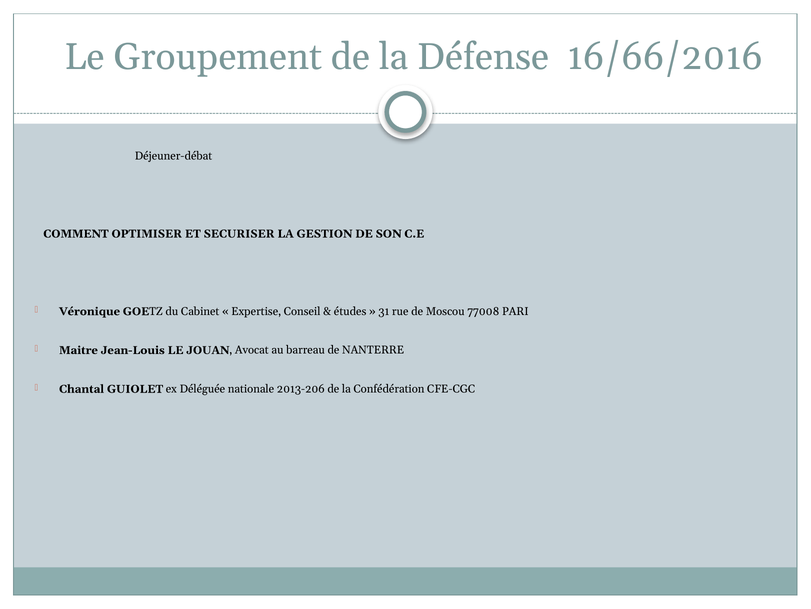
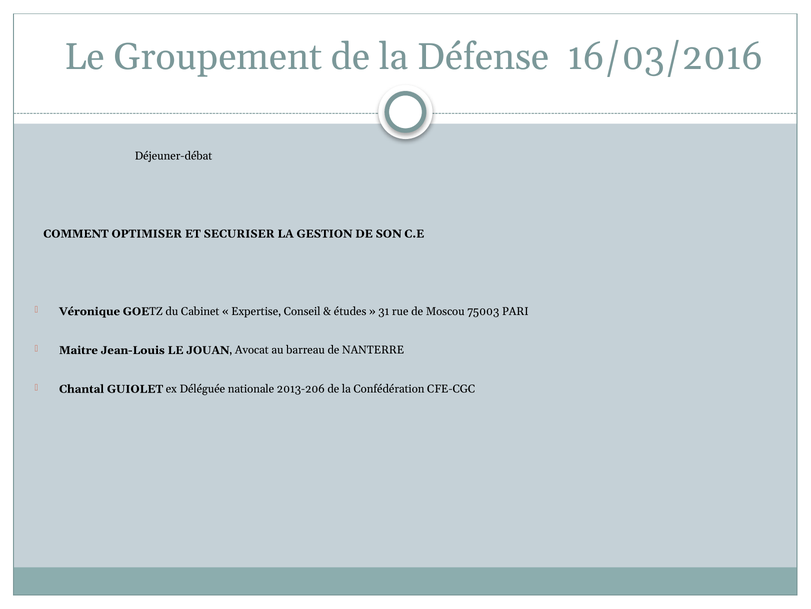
16/66/2016: 16/66/2016 -> 16/03/2016 (665, 57)
77008: 77008 -> 75003 (483, 311)
